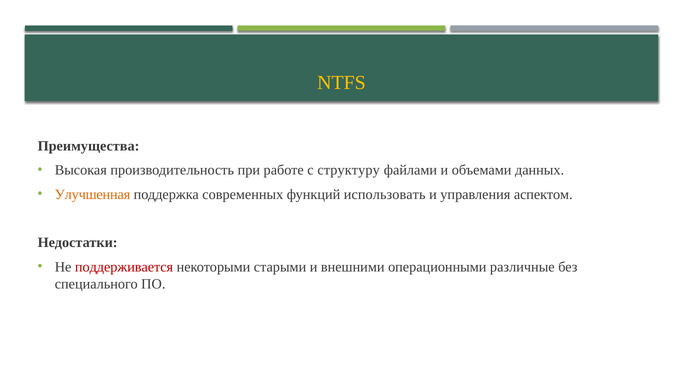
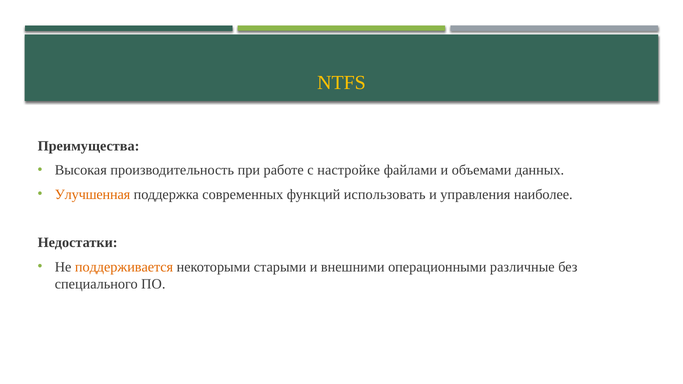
структуру: структуру -> настройке (349, 170)
аспектом: аспектом -> наиболее (543, 194)
поддерживается colour: red -> orange (124, 267)
